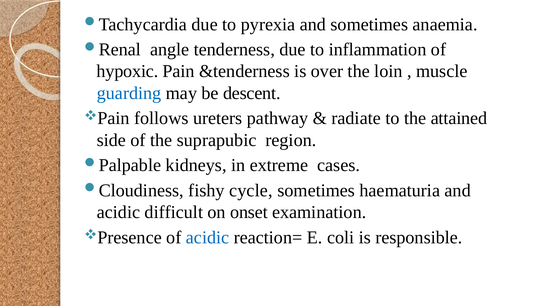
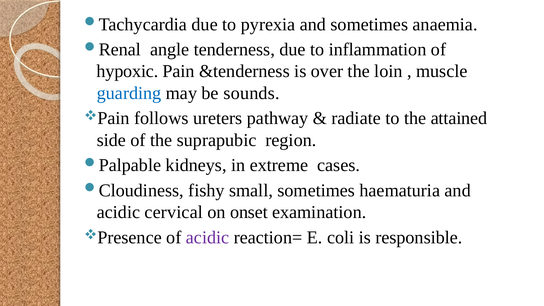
descent: descent -> sounds (252, 93)
cycle: cycle -> small (251, 190)
difficult: difficult -> cervical (174, 212)
acidic colour: blue -> purple (208, 237)
